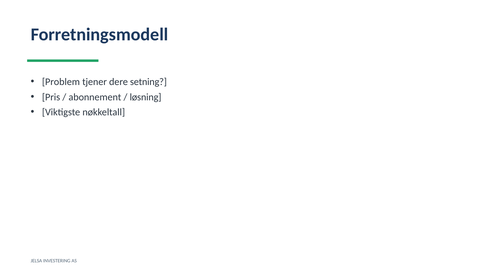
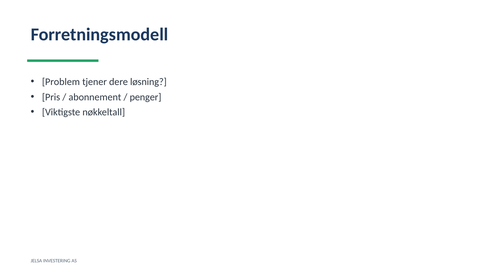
setning: setning -> løsning (148, 82)
løsning: løsning -> penger (146, 97)
